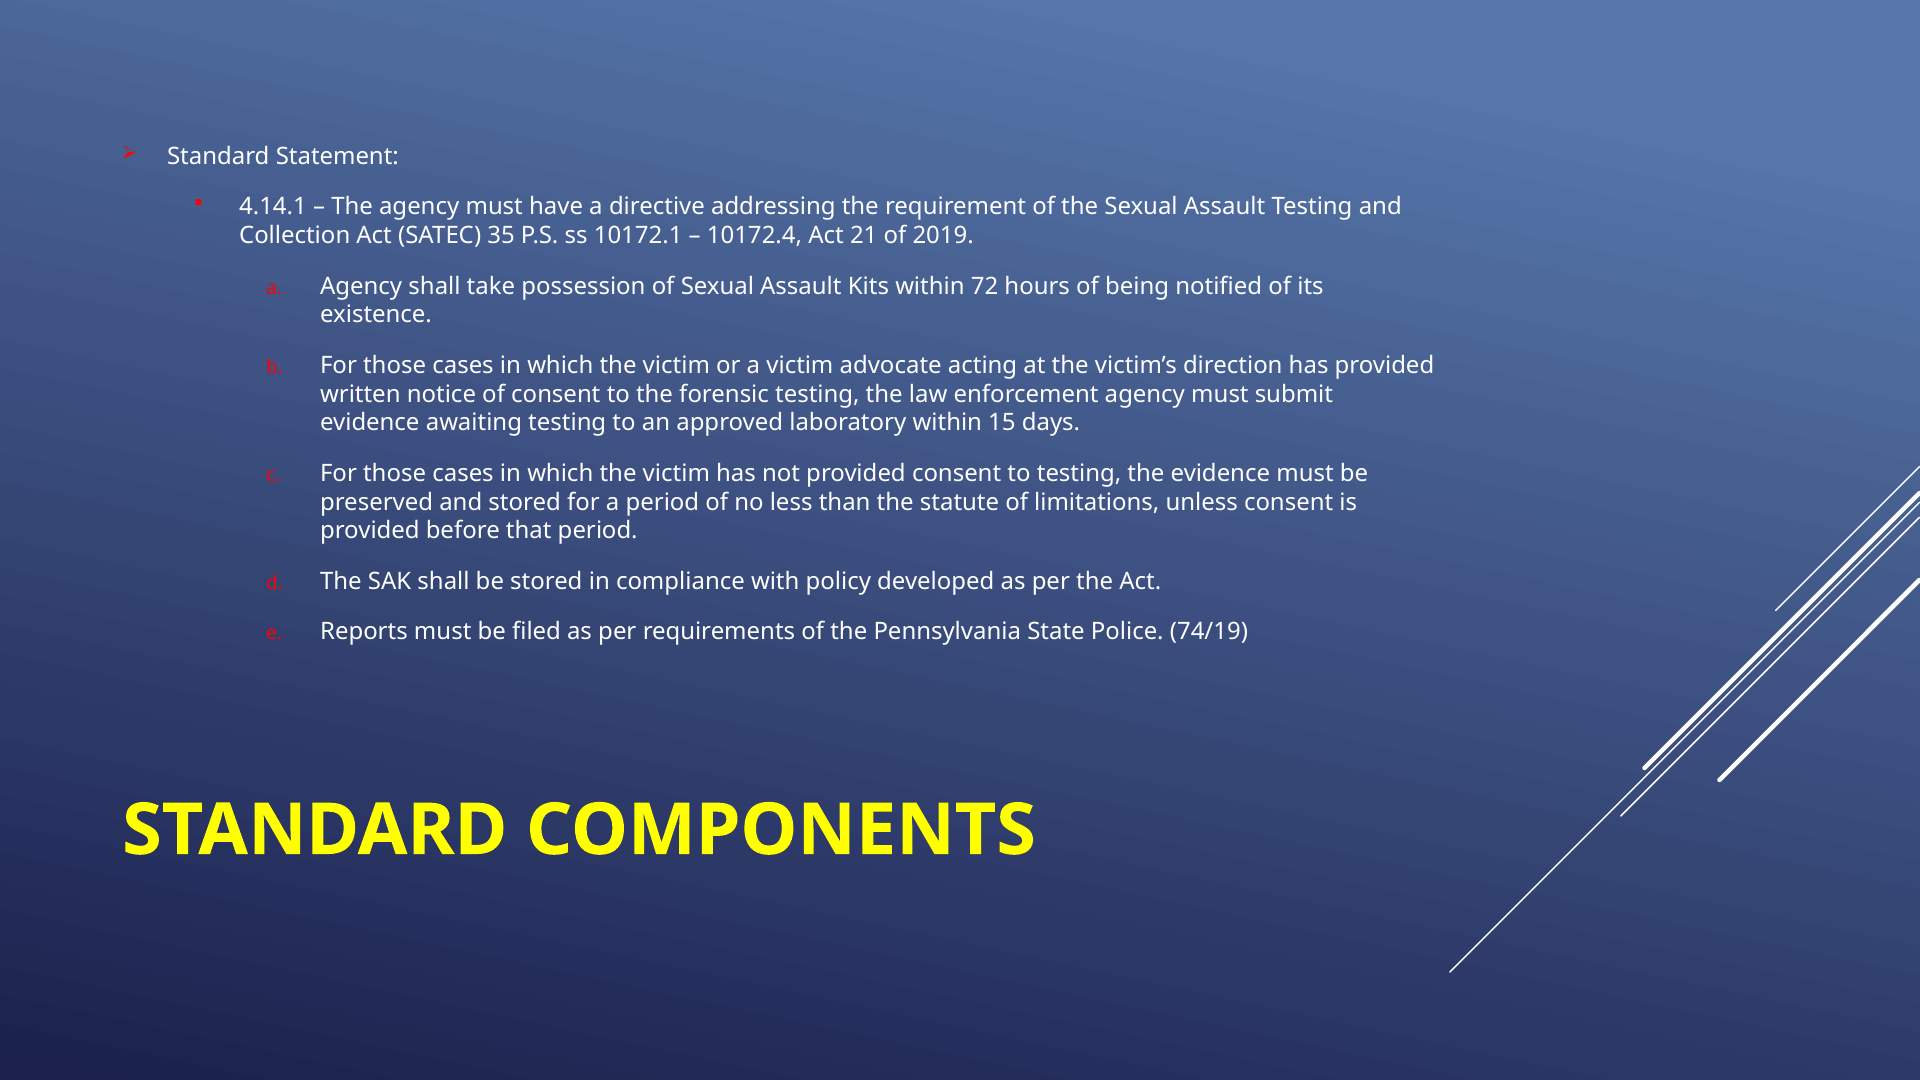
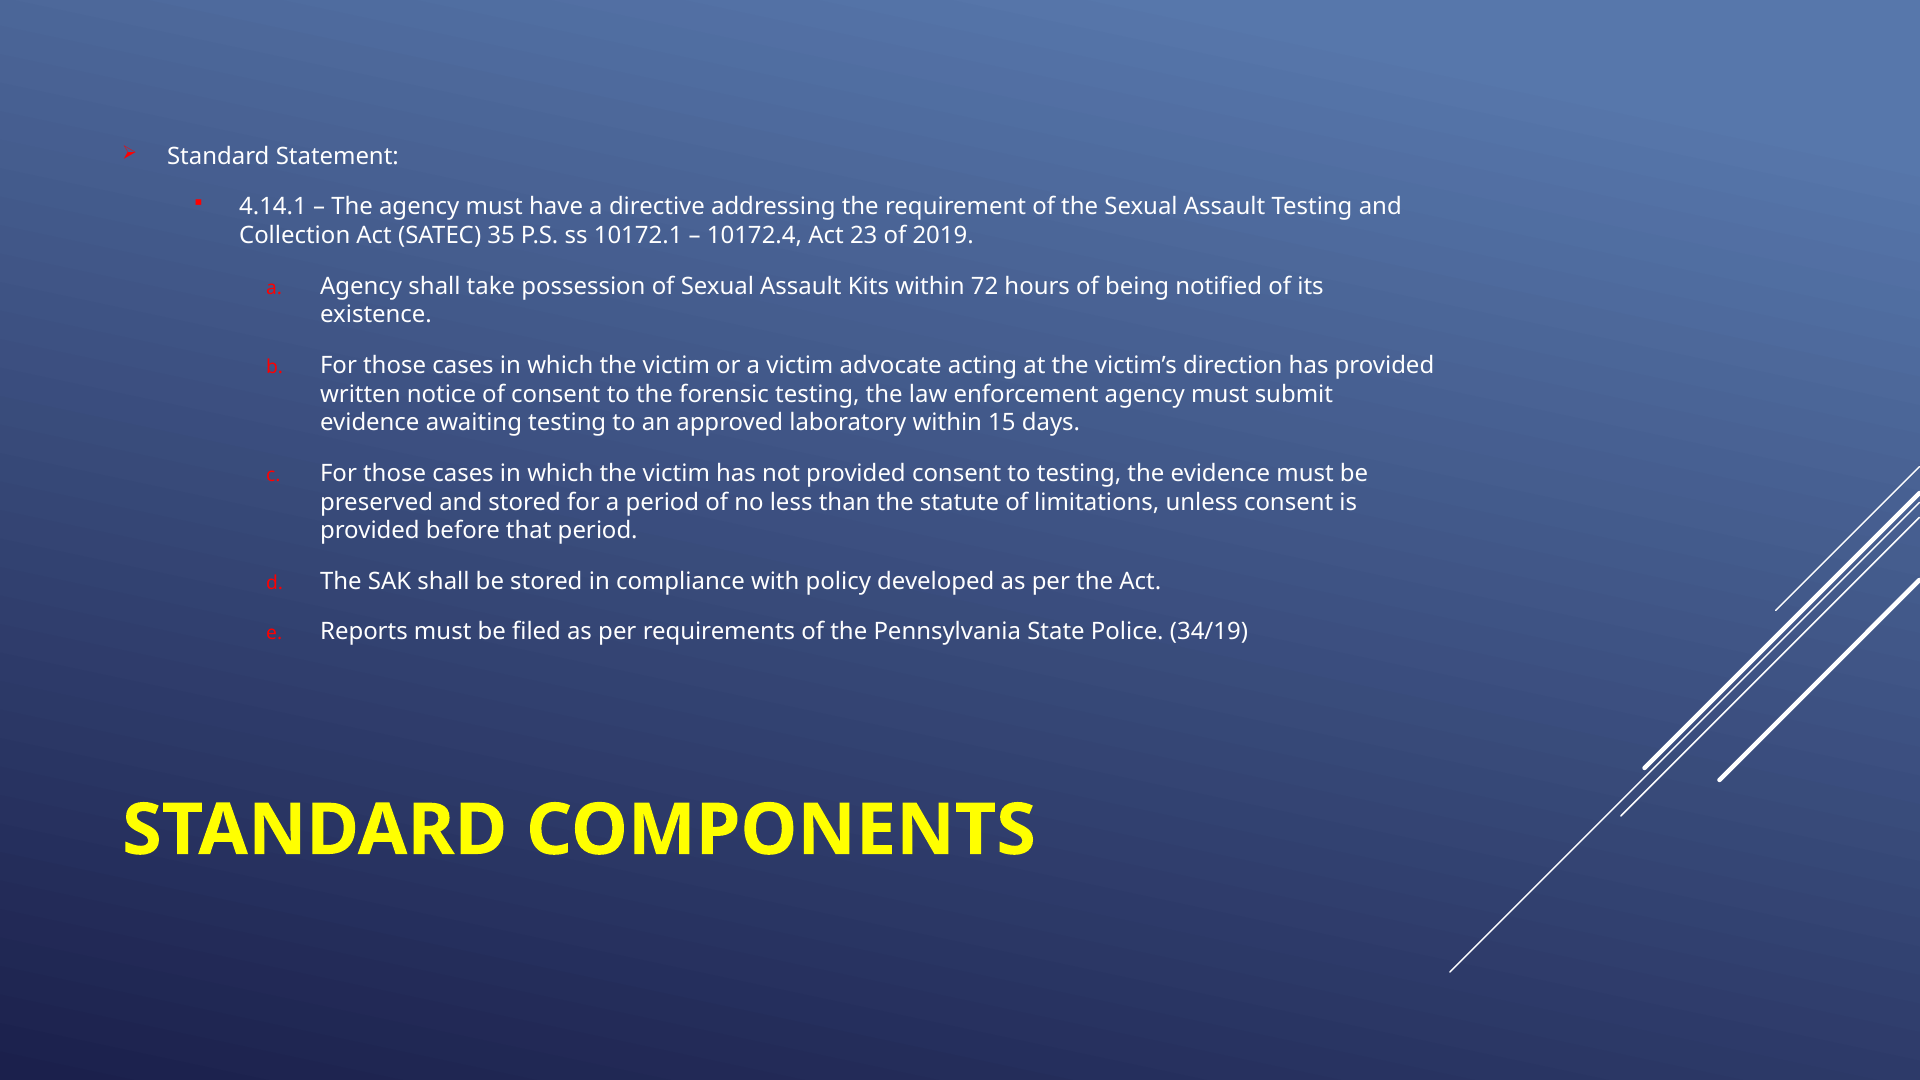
21: 21 -> 23 (864, 236)
74/19: 74/19 -> 34/19 (1209, 632)
